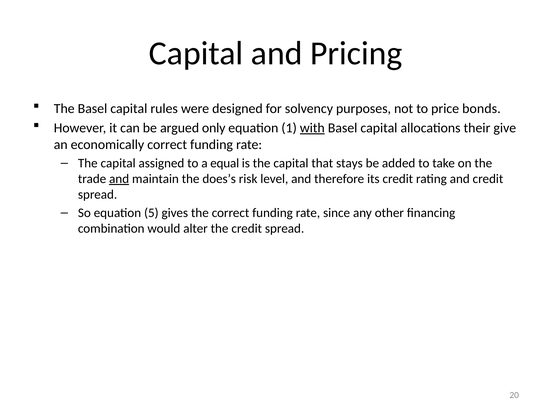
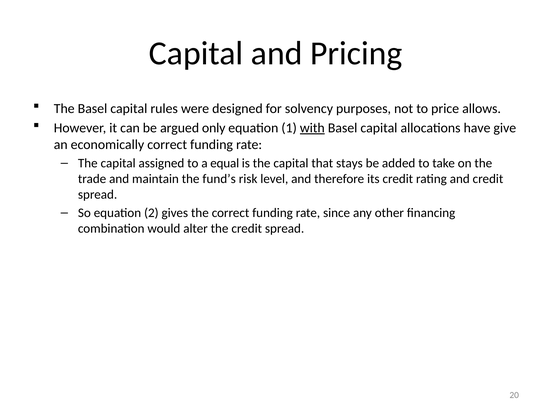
bonds: bonds -> allows (482, 109)
their: their -> have (477, 128)
and underline: present -> none (119, 179)
does’s: does’s -> fund’s (219, 179)
5: 5 -> 2 (151, 213)
